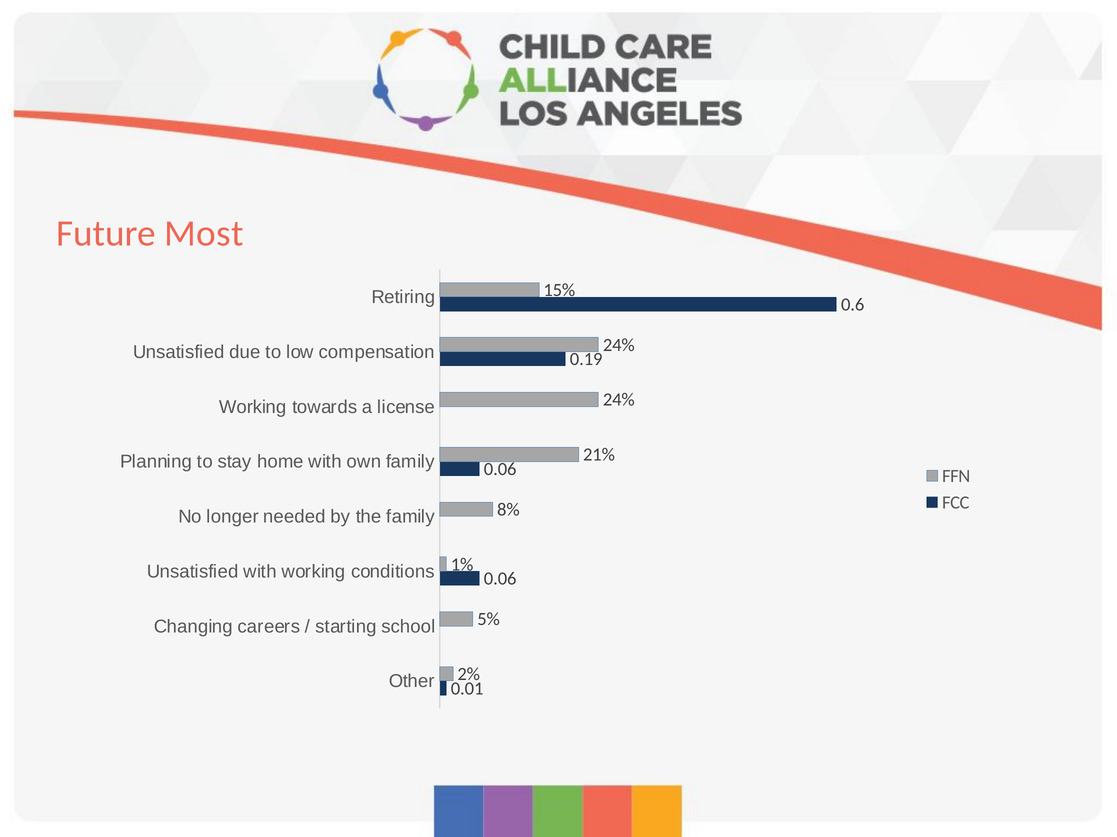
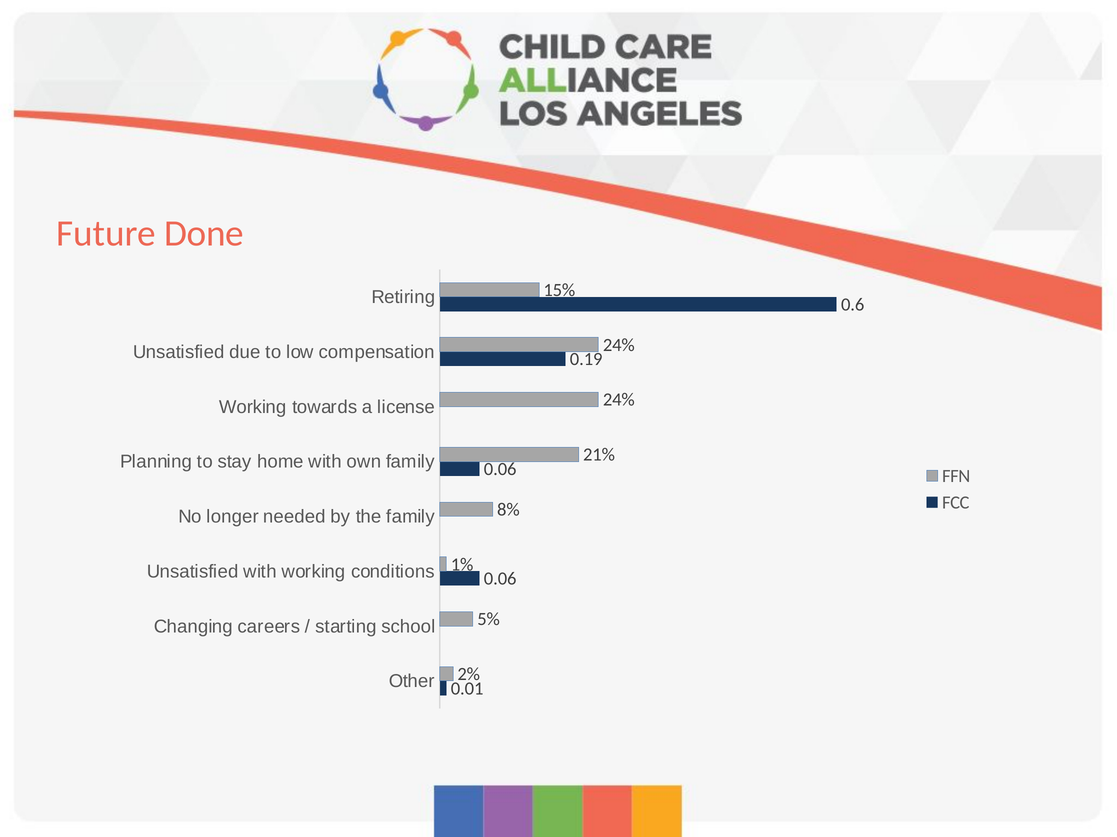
Most: Most -> Done (204, 234)
